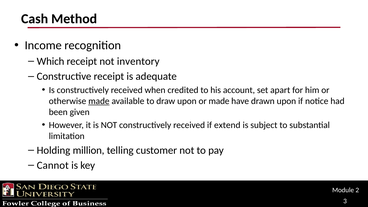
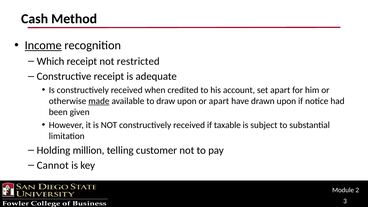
Income underline: none -> present (43, 45)
inventory: inventory -> restricted (138, 61)
or made: made -> apart (219, 101)
extend: extend -> taxable (227, 125)
